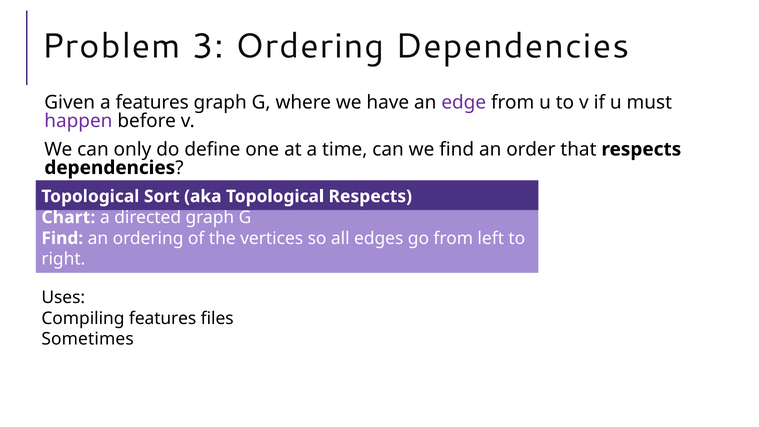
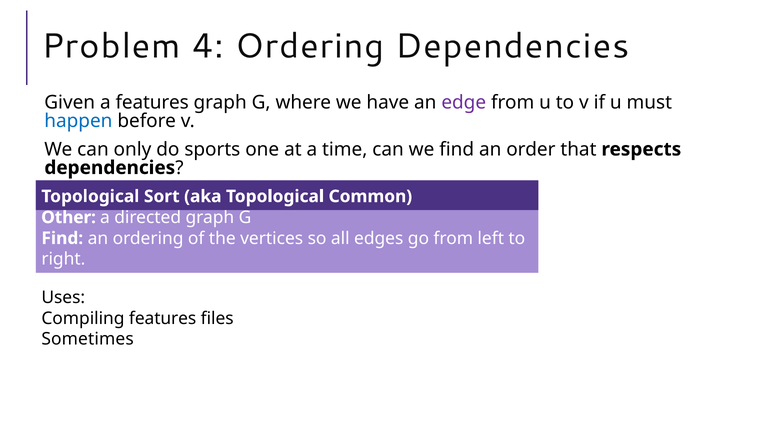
3: 3 -> 4 (208, 46)
happen colour: purple -> blue (78, 121)
define: define -> sports (212, 149)
Topological Respects: Respects -> Common (370, 196)
Chart: Chart -> Other (69, 217)
